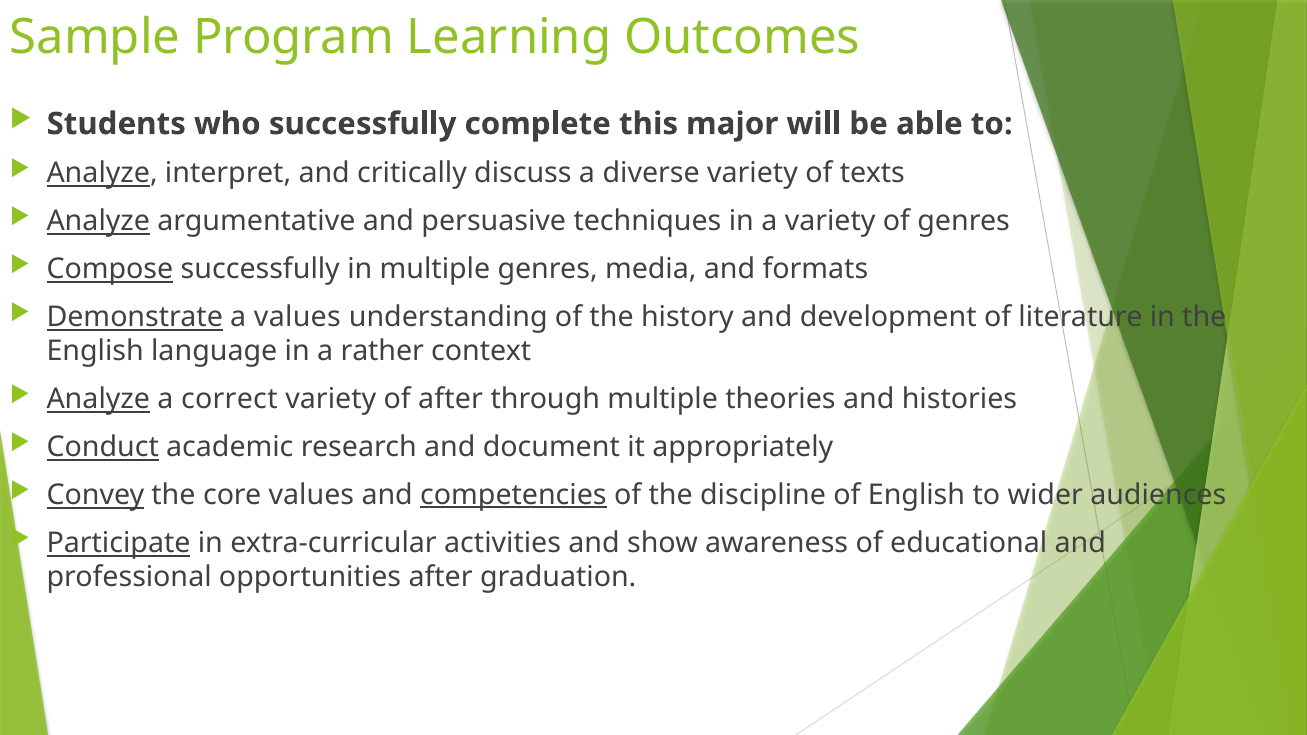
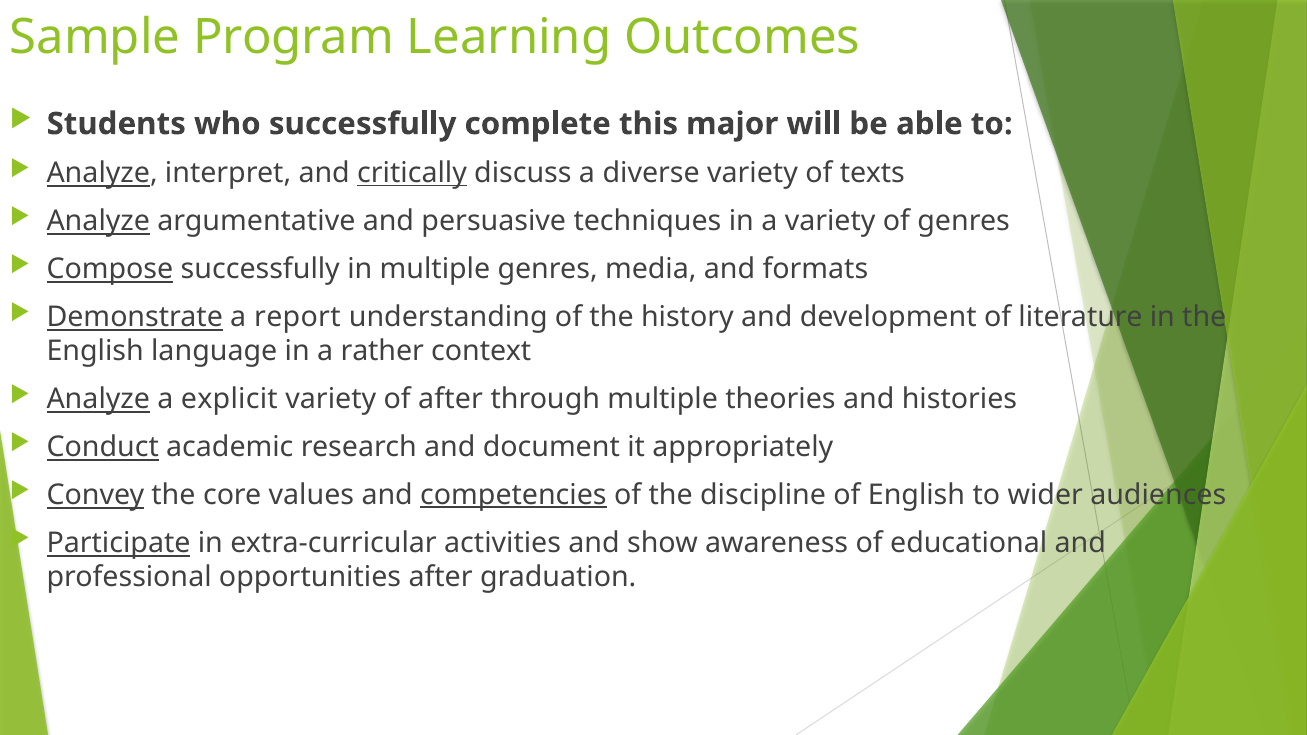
critically underline: none -> present (412, 173)
a values: values -> report (297, 317)
correct: correct -> explicit (229, 399)
